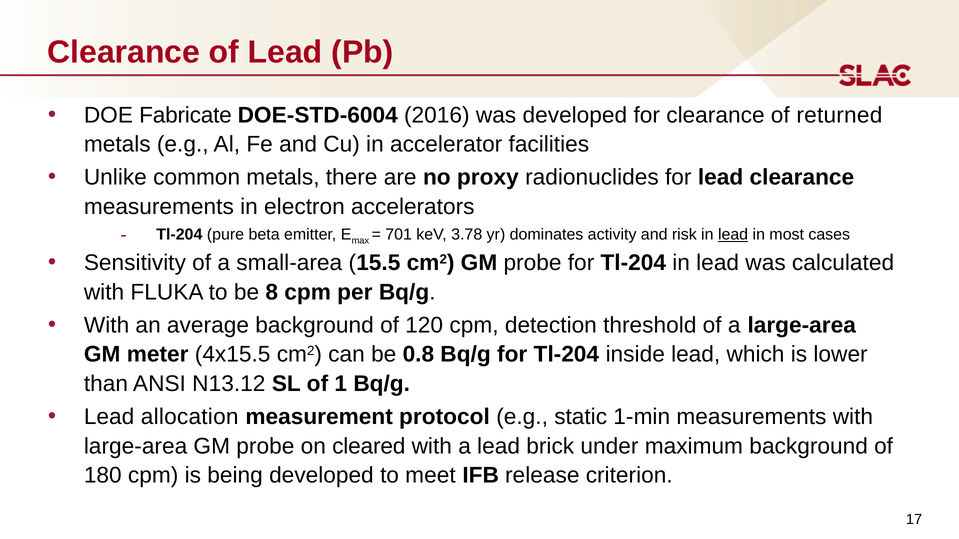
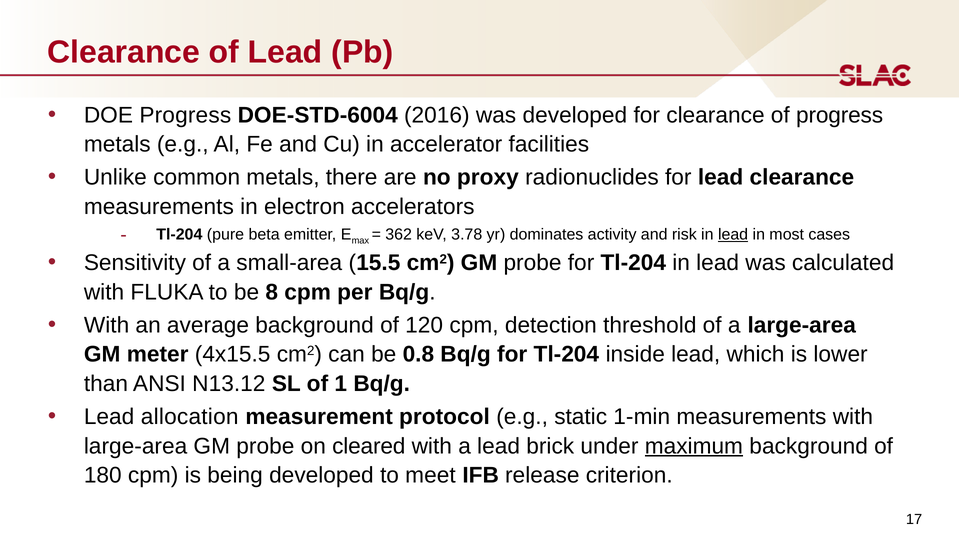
DOE Fabricate: Fabricate -> Progress (185, 115)
of returned: returned -> progress (840, 115)
701: 701 -> 362 (399, 235)
maximum underline: none -> present (694, 446)
